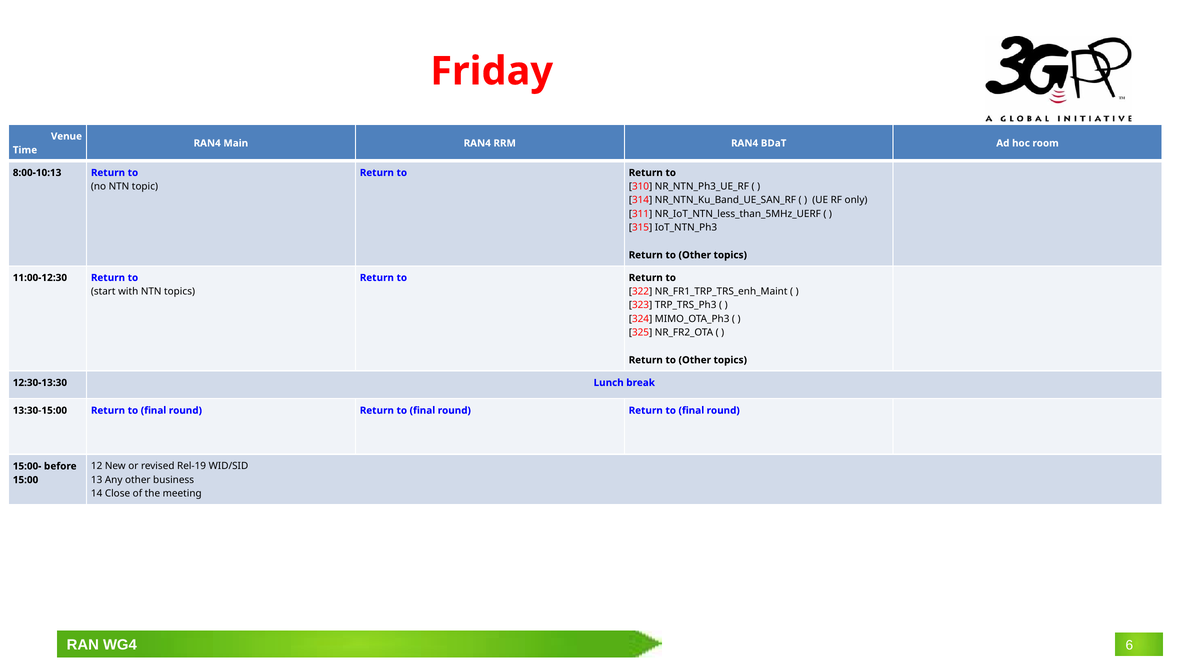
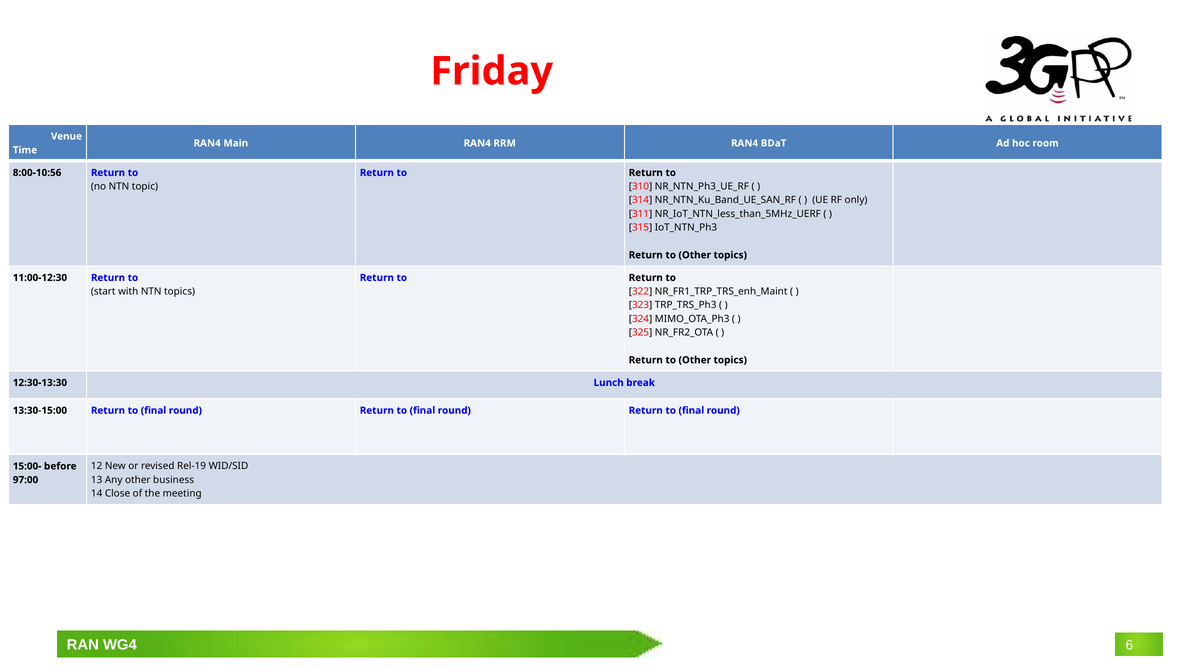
8:00-10:13: 8:00-10:13 -> 8:00-10:56 (37, 173)
15:00: 15:00 -> 97:00 (26, 480)
